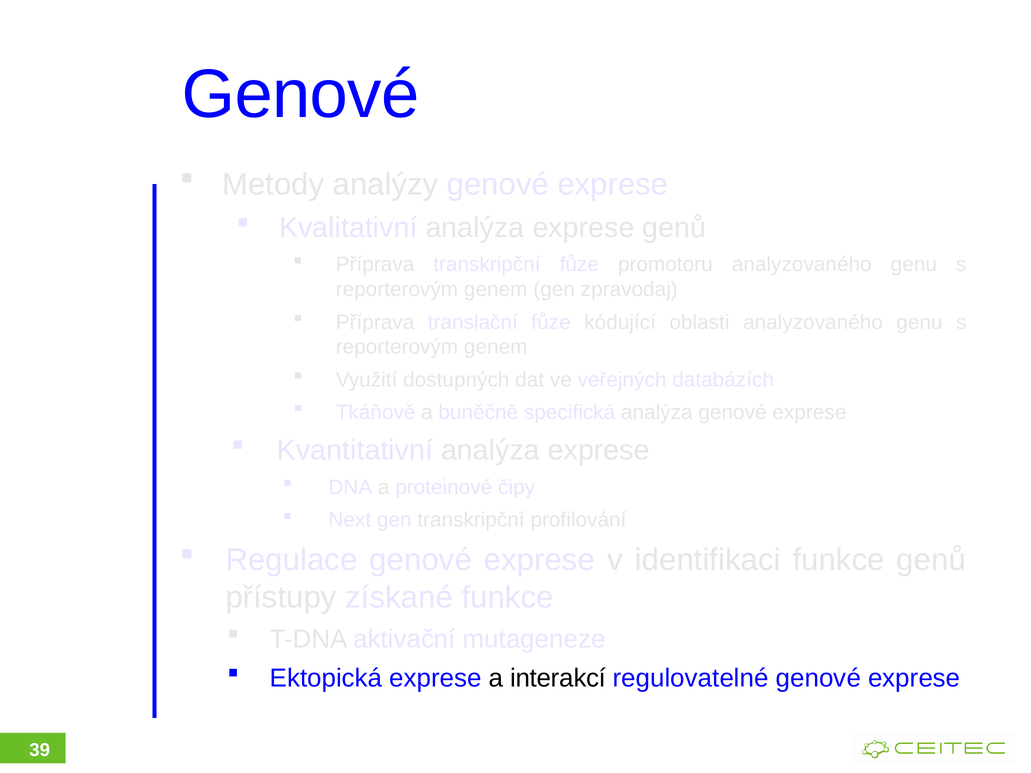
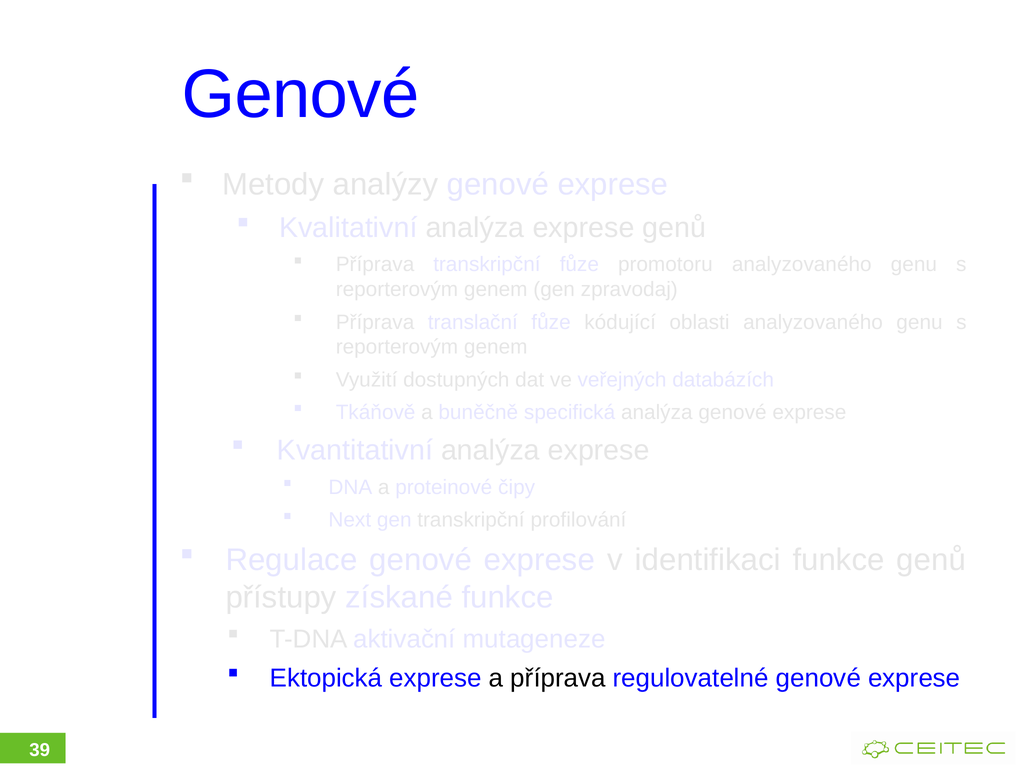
a interakcí: interakcí -> příprava (558, 678)
